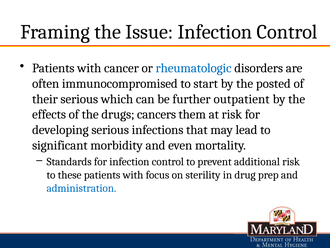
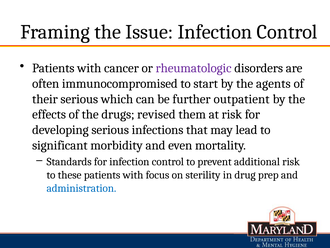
rheumatologic colour: blue -> purple (194, 68)
posted: posted -> agents (273, 83)
cancers: cancers -> revised (156, 114)
